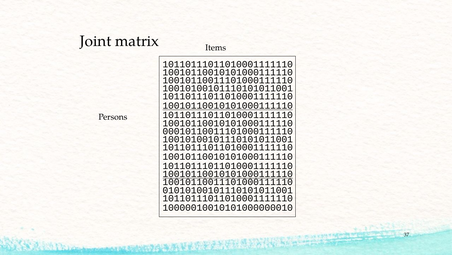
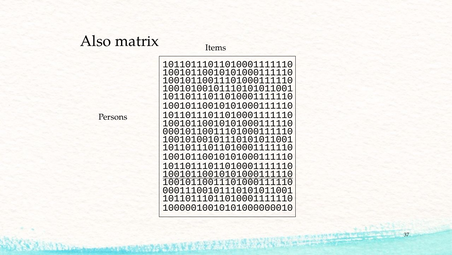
Joint: Joint -> Also (96, 41)
10010110010101000111110 underline: present -> none (228, 106)
01010100101110101011001: 01010100101110101011001 -> 00011100101110101011001 (228, 190)
